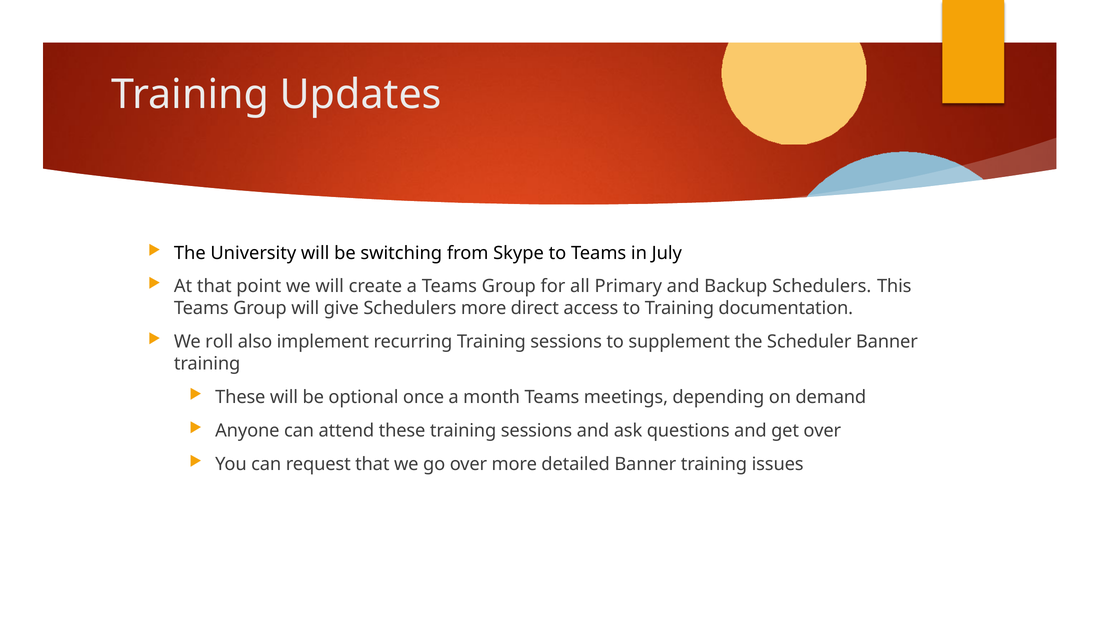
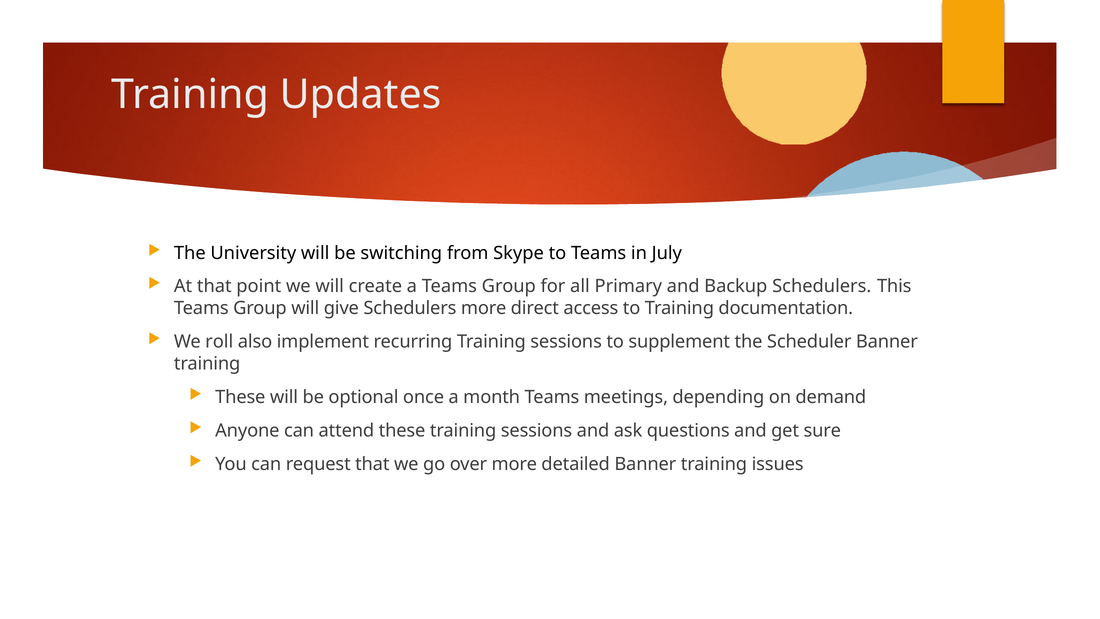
get over: over -> sure (822, 430)
